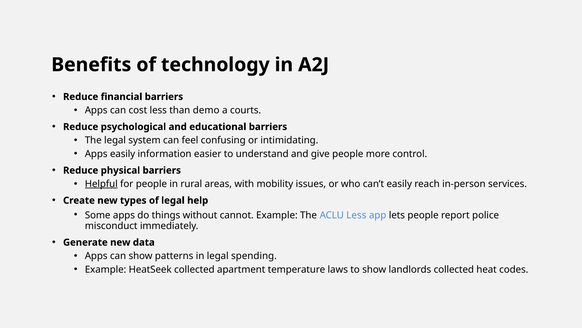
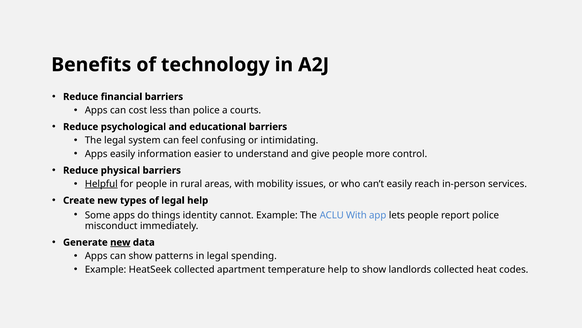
than demo: demo -> police (206, 110)
without: without -> identity (200, 215)
ACLU Less: Less -> With (356, 215)
new underline: none -> present (120, 242)
temperature laws: laws -> help (338, 269)
